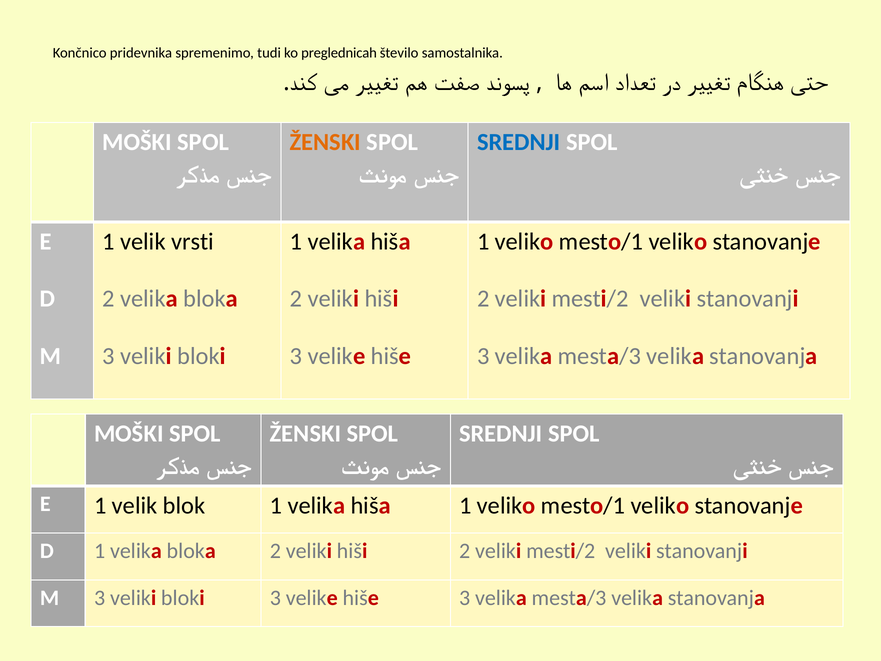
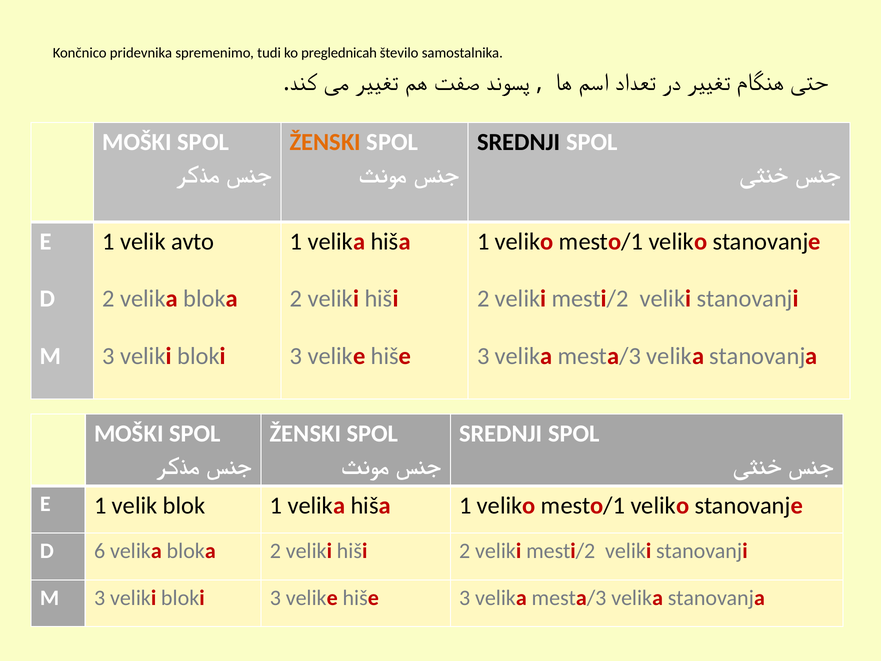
SREDNJI colour: blue -> black (519, 142)
vrsti: vrsti -> avto (193, 241)
D 1: 1 -> 6 (100, 551)
